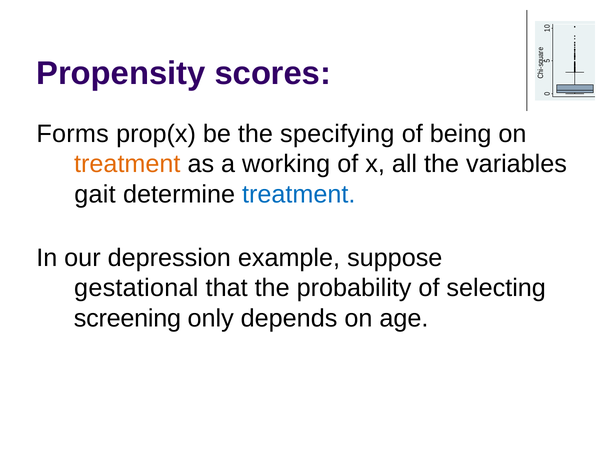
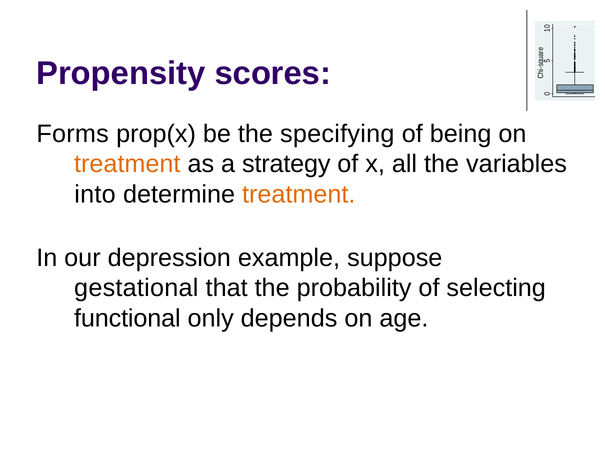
working: working -> strategy (286, 164)
gait: gait -> into (95, 194)
treatment colour: blue -> orange (299, 194)
screening: screening -> functional (127, 318)
